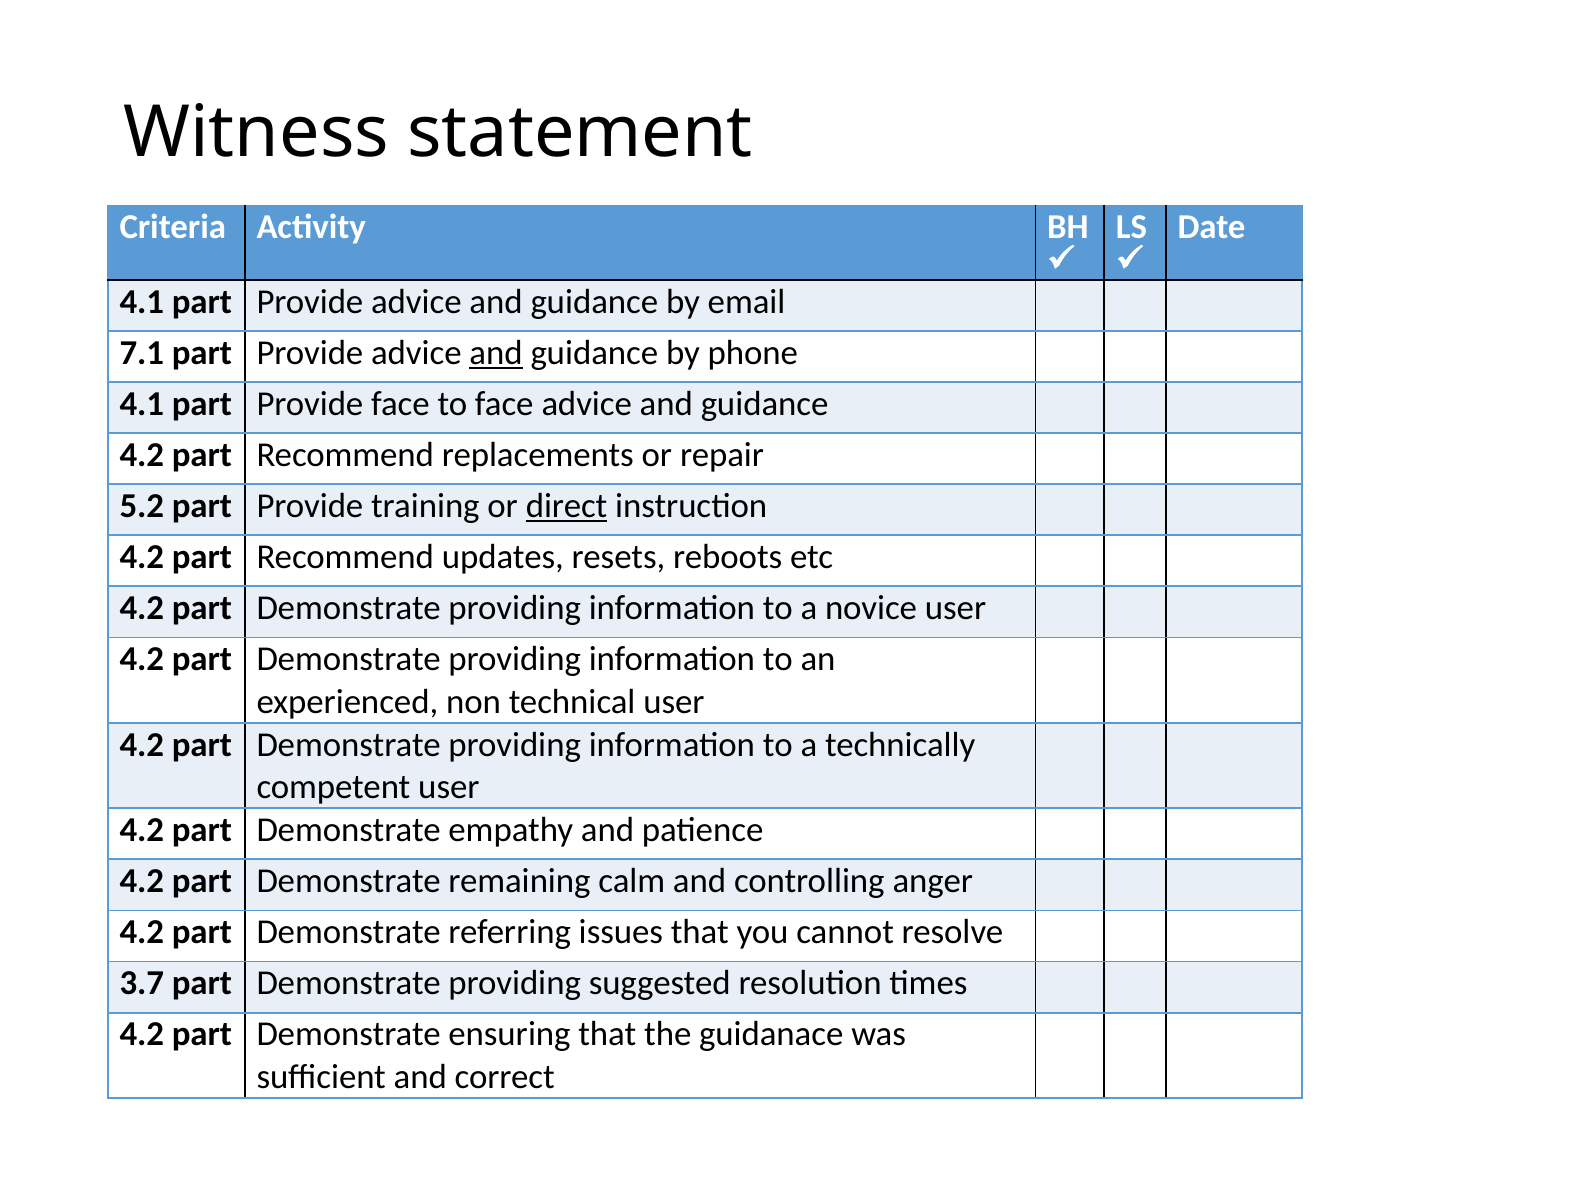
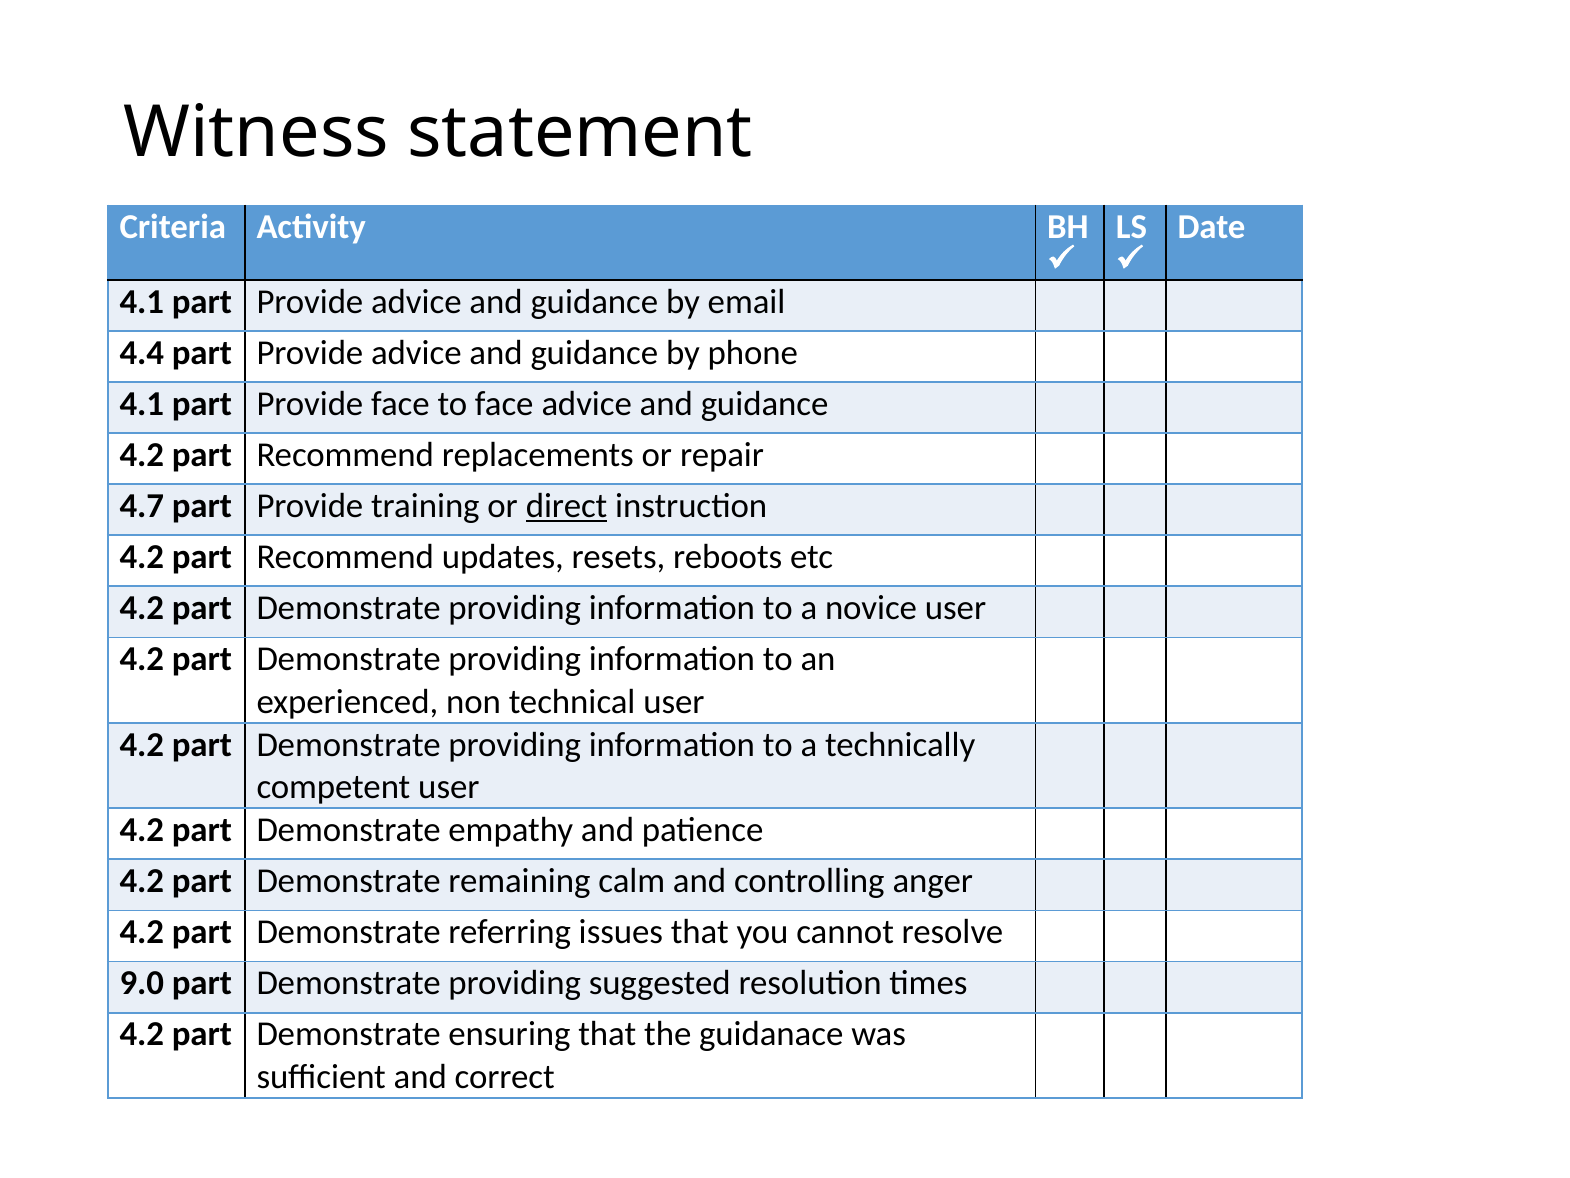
7.1: 7.1 -> 4.4 (142, 353)
and underline: present -> none (496, 353)
5.2: 5.2 -> 4.7 (142, 506)
3.7: 3.7 -> 9.0 (142, 983)
